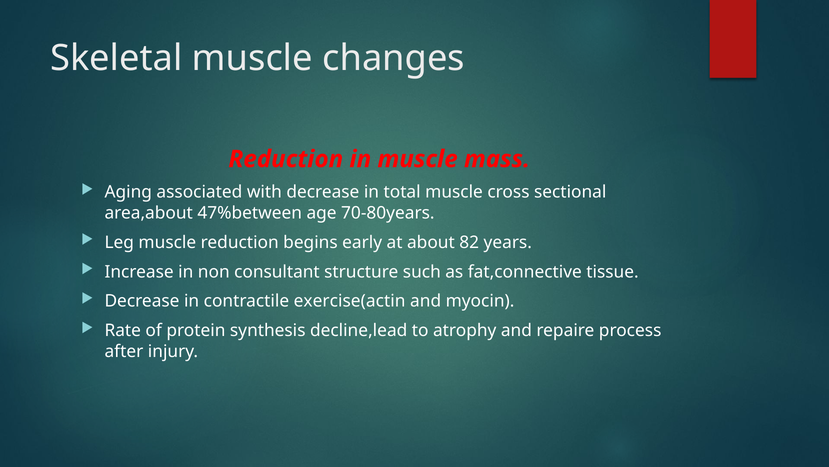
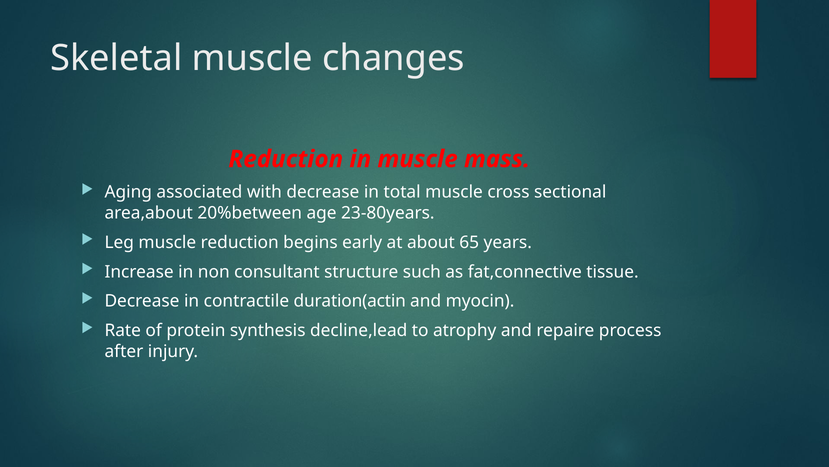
47%between: 47%between -> 20%between (250, 213)
70-80years: 70-80years -> 23-80years (388, 213)
82: 82 -> 65 (469, 242)
exercise(actin: exercise(actin -> duration(actin (350, 301)
